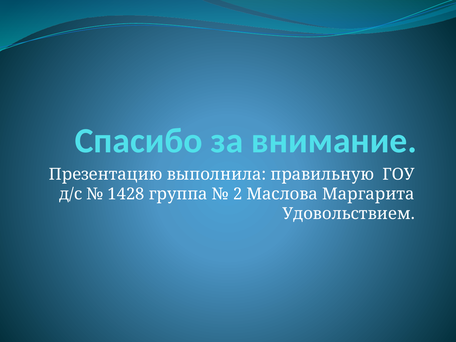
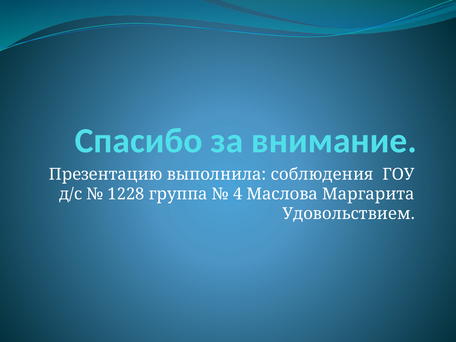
правильную: правильную -> соблюдения (322, 174)
1428: 1428 -> 1228 (126, 194)
2: 2 -> 4 (238, 194)
